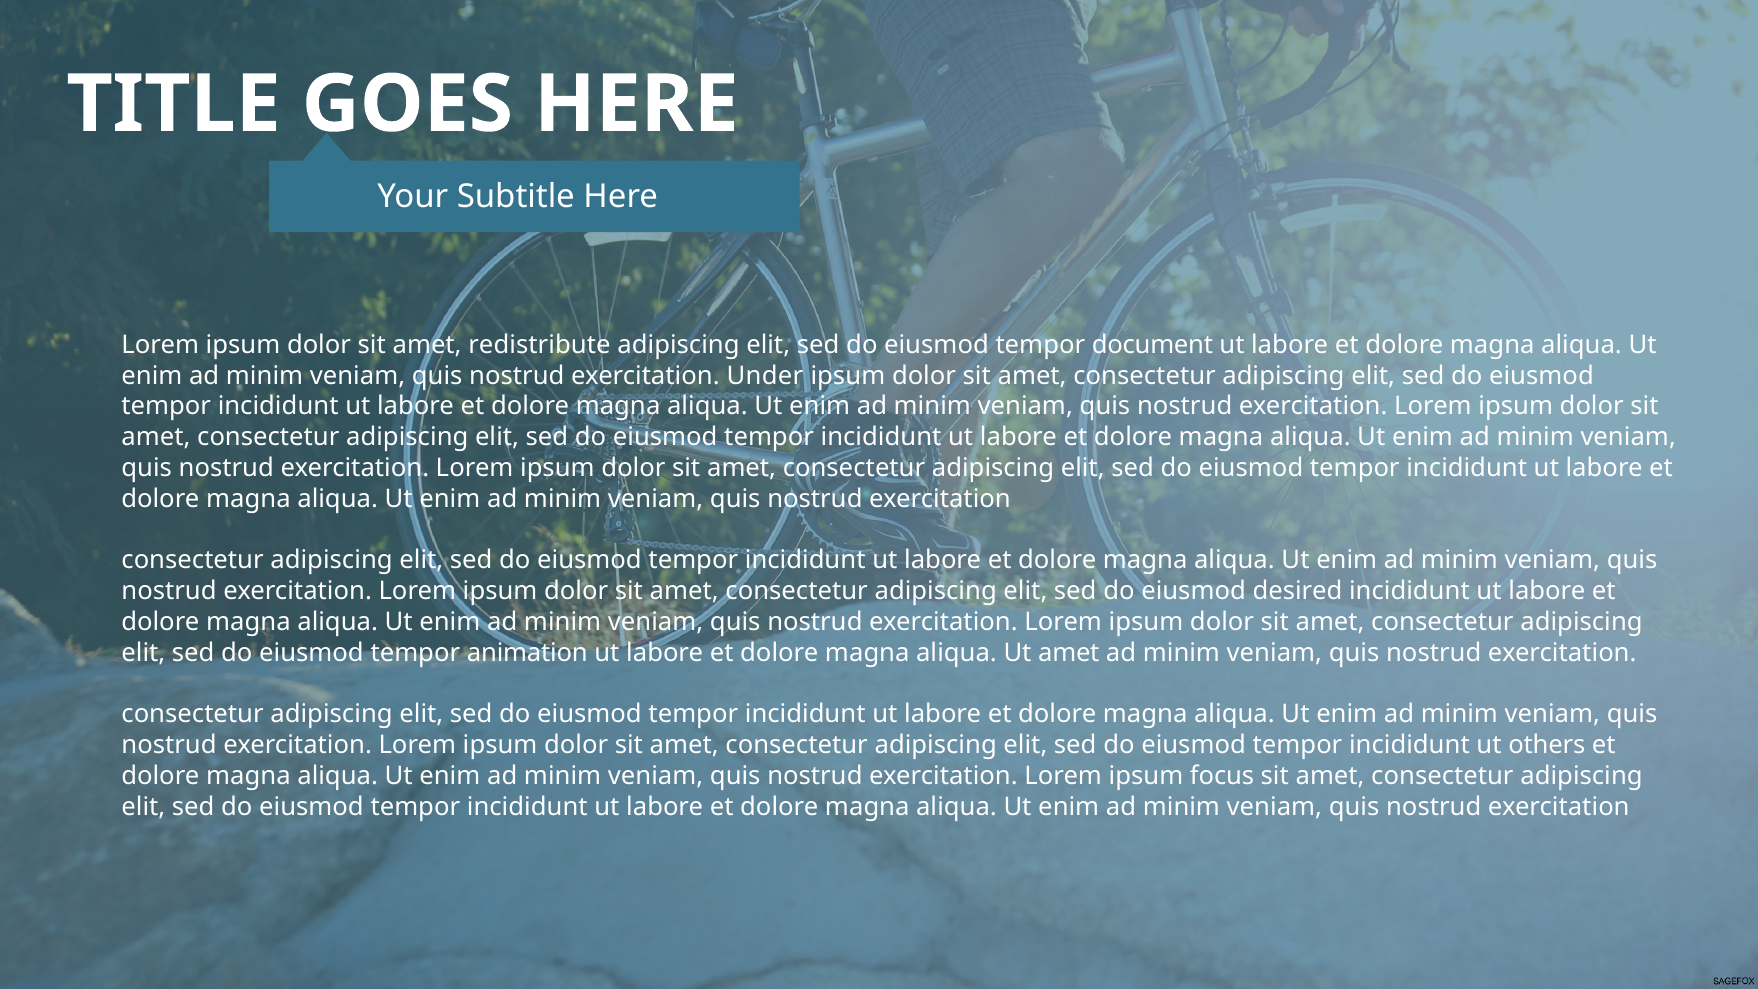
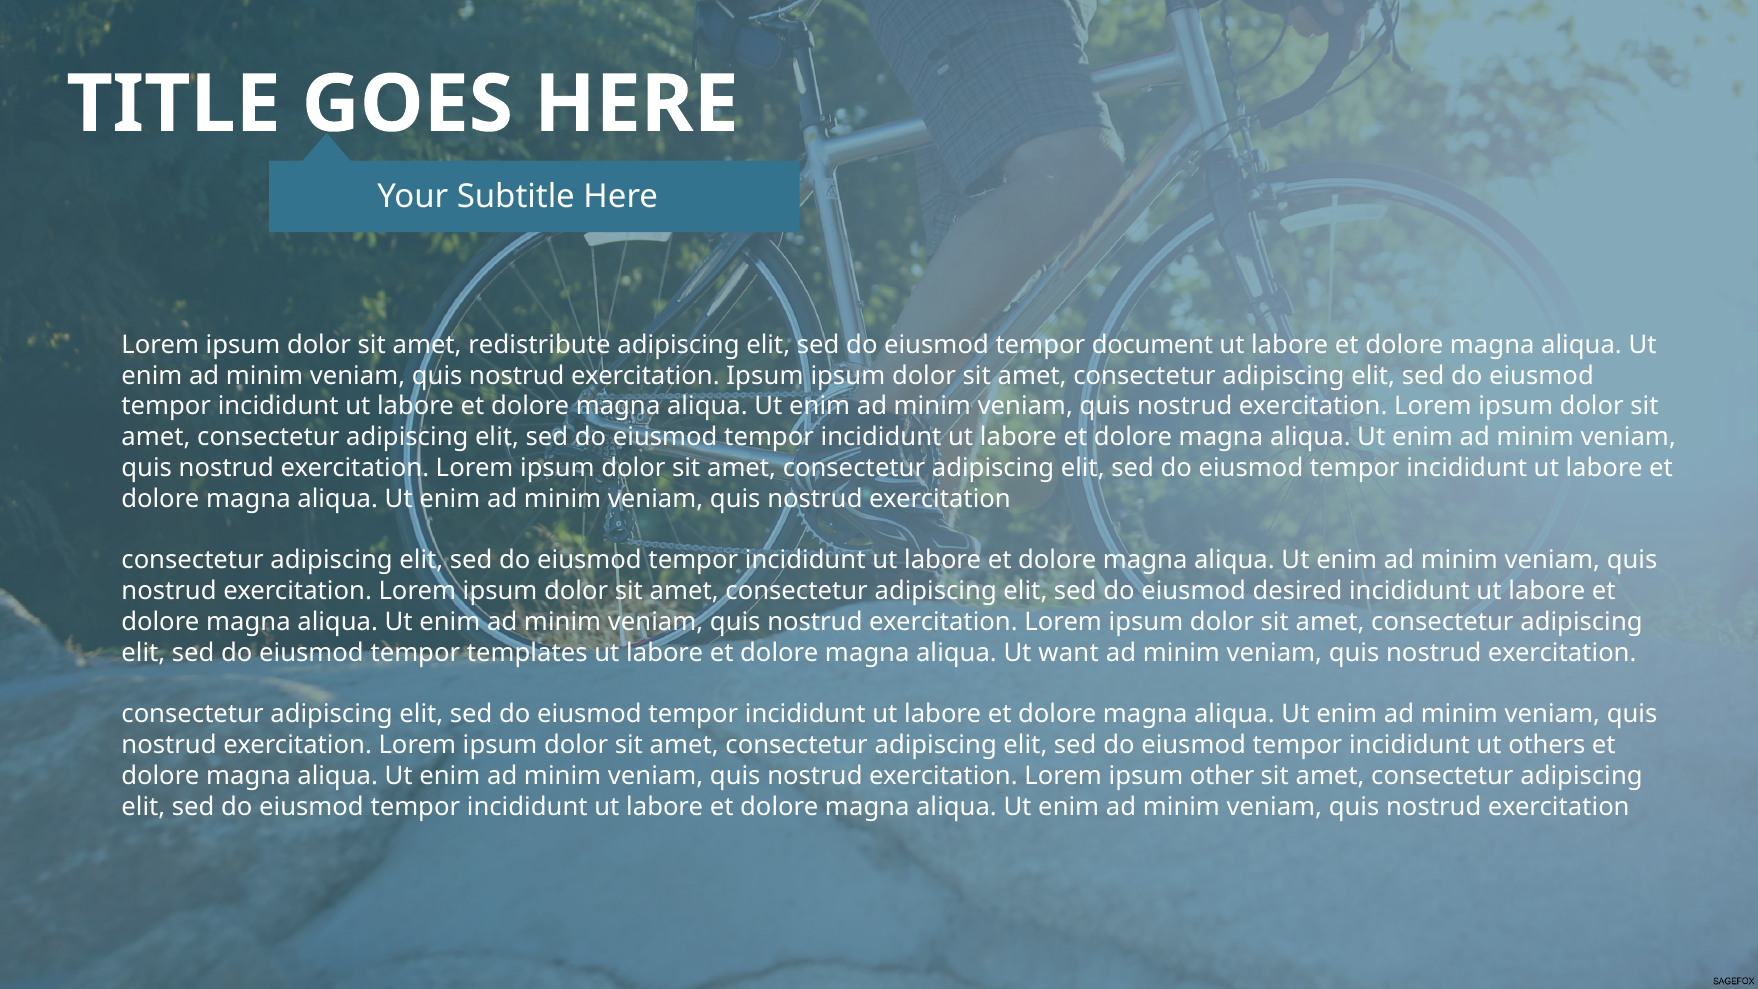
exercitation Under: Under -> Ipsum (765, 376)
animation: animation -> templates (527, 653)
Ut amet: amet -> want (1069, 653)
focus: focus -> other (1222, 776)
